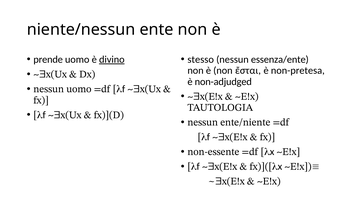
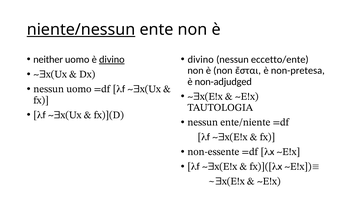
niente/nessun underline: none -> present (81, 30)
prende: prende -> neither (48, 60)
stesso: stesso -> divino (201, 60)
essenza/ente: essenza/ente -> eccetto/ente (280, 60)
